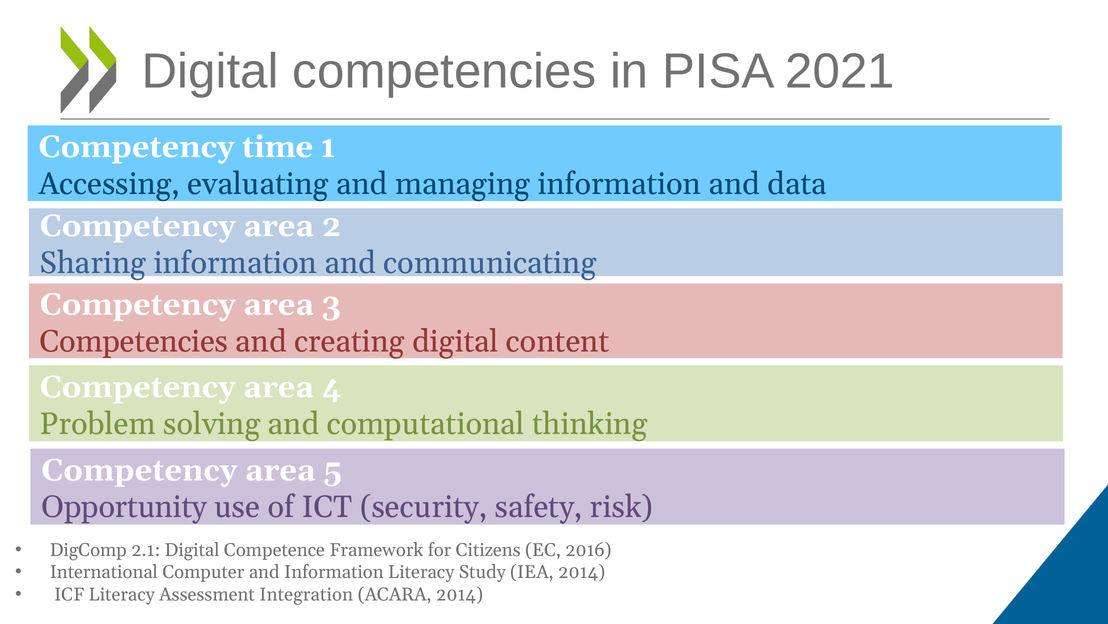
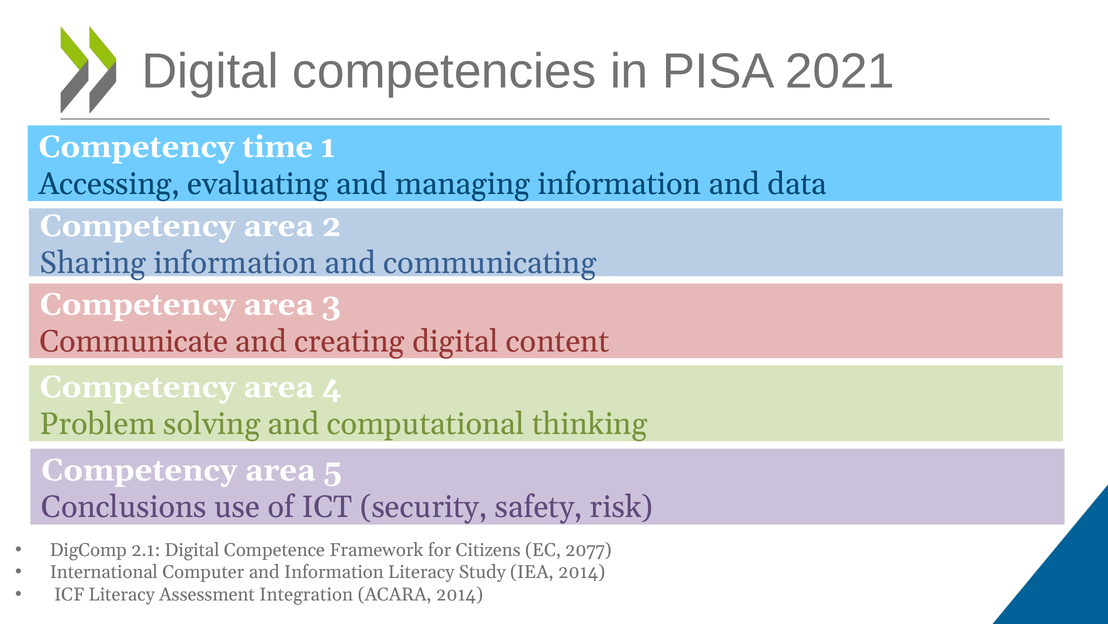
Competencies: Competencies -> Communicate (134, 341)
Opportunity: Opportunity -> Conclusions (124, 507)
2016: 2016 -> 2077 (588, 550)
